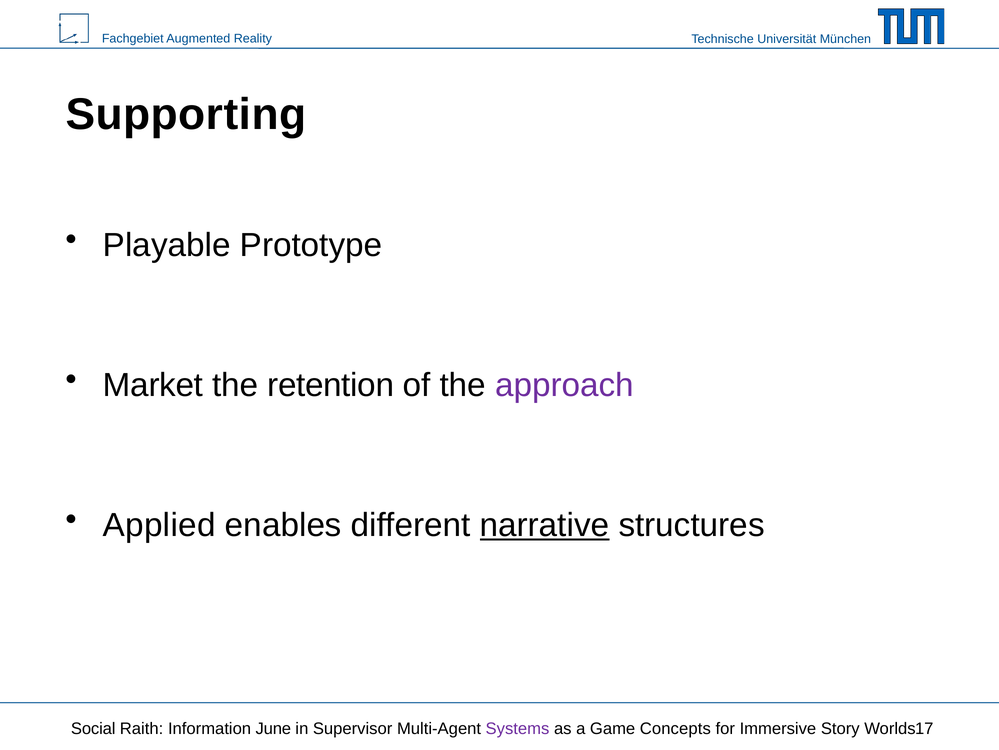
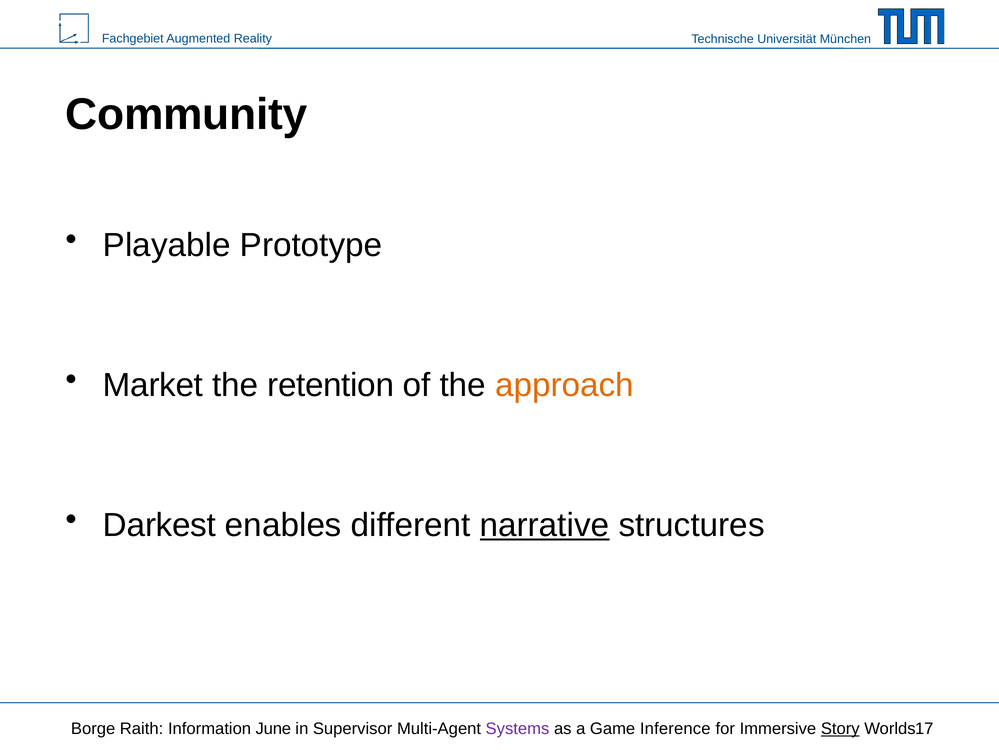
Supporting: Supporting -> Community (186, 114)
approach colour: purple -> orange (565, 385)
Applied: Applied -> Darkest (160, 525)
Social: Social -> Borge (93, 728)
Concepts: Concepts -> Inference (675, 728)
Story underline: none -> present (840, 728)
